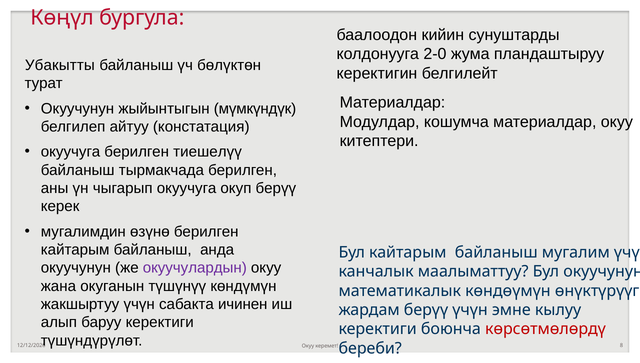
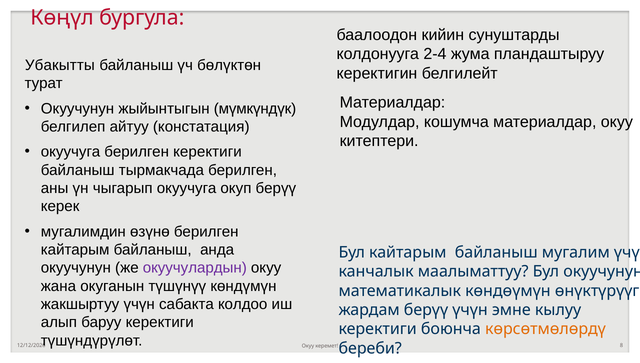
2-0: 2-0 -> 2-4 (435, 54)
берилген тиешелүү: тиешелүү -> керектиги (208, 152)
ичинен: ичинен -> колдоо (243, 304)
көрсөтмөлөрдү colour: red -> orange (545, 329)
